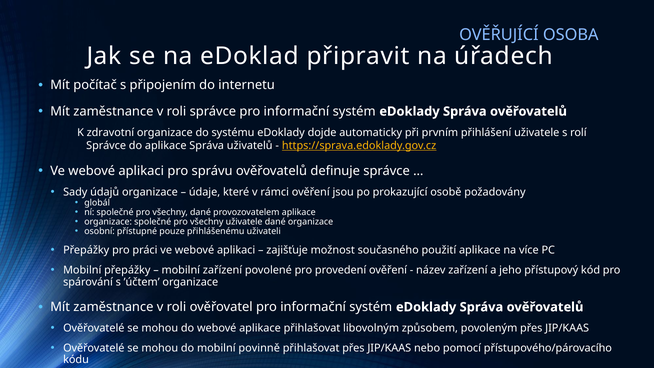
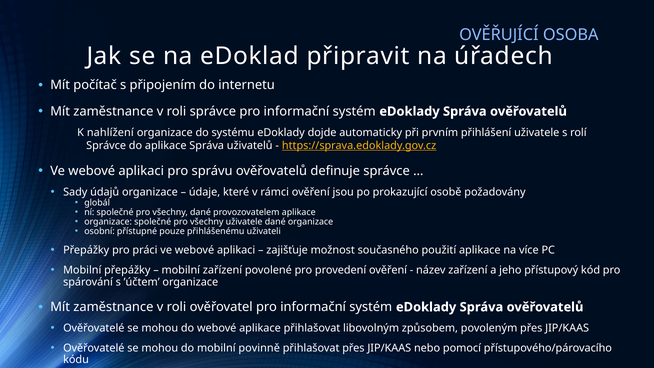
zdravotní: zdravotní -> nahlížení (110, 132)
